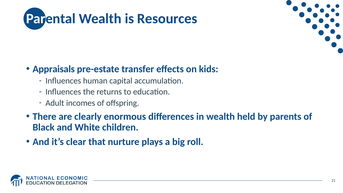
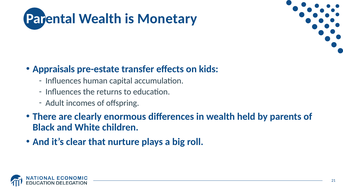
Resources: Resources -> Monetary (167, 19)
